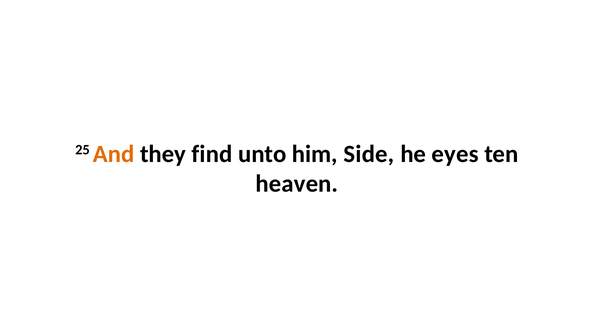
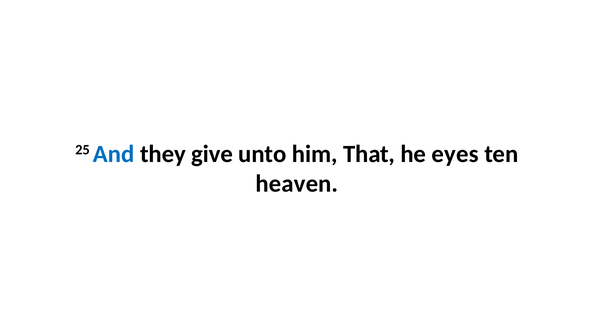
And colour: orange -> blue (114, 154)
find: find -> give (212, 154)
Side: Side -> That (369, 154)
